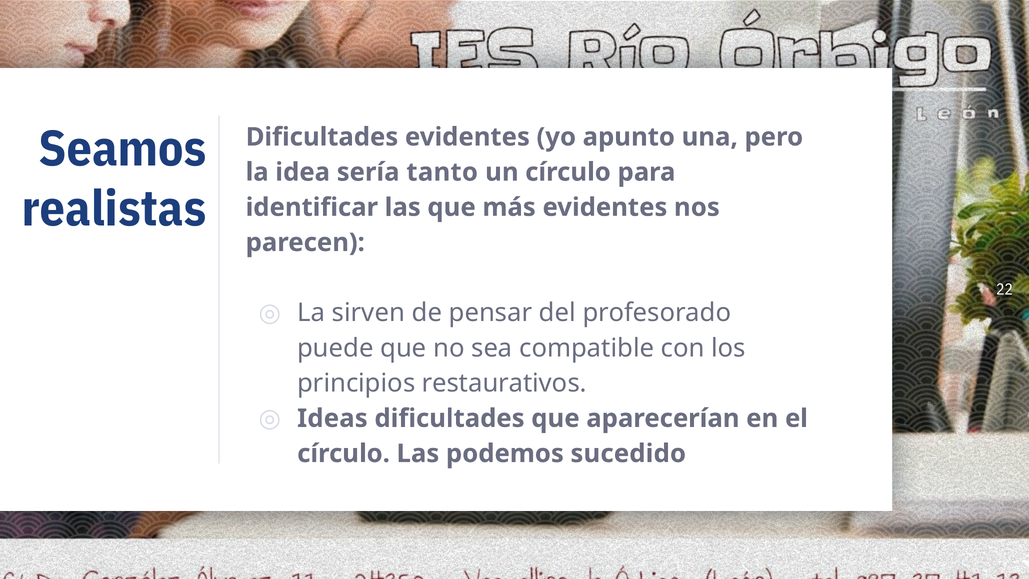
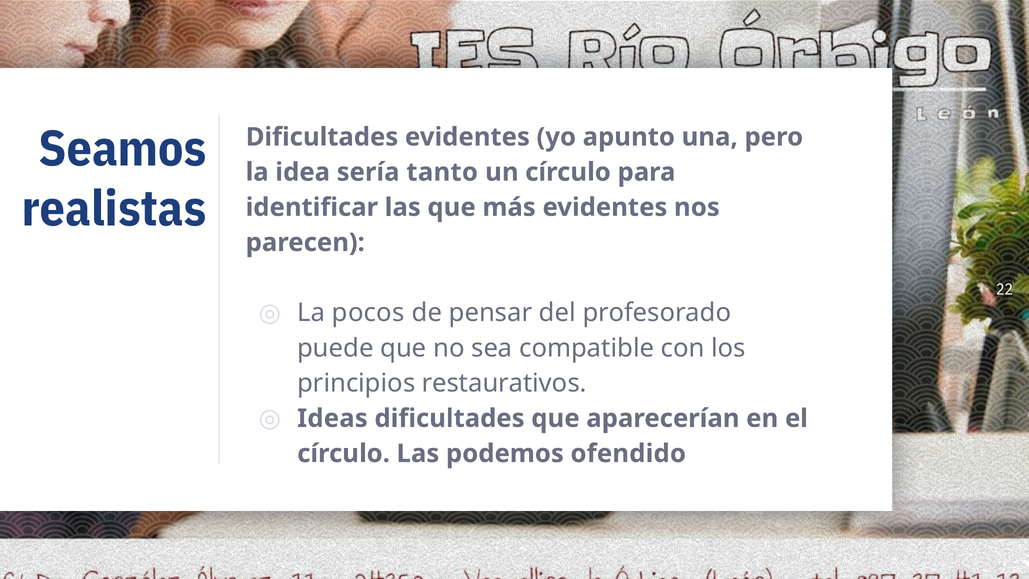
sirven: sirven -> pocos (368, 313)
sucedido: sucedido -> ofendido (628, 453)
